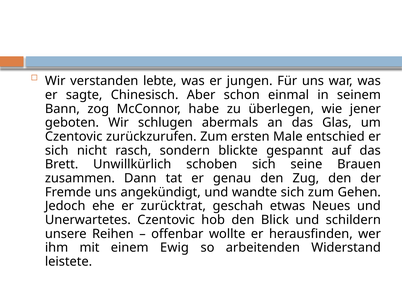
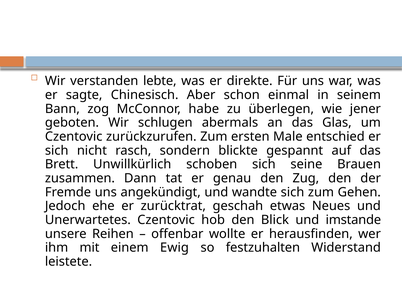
jungen: jungen -> direkte (250, 81)
schildern: schildern -> imstande (353, 220)
arbeitenden: arbeitenden -> festzuhalten (263, 247)
